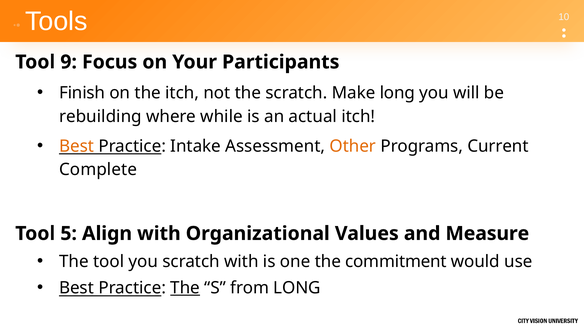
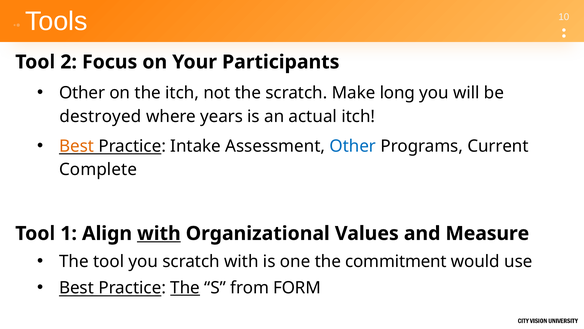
9: 9 -> 2 (69, 62)
Finish: Finish -> Other (82, 93)
rebuilding: rebuilding -> destroyed (100, 116)
while: while -> years (222, 116)
Other colour: orange -> blue (353, 146)
5: 5 -> 1 (69, 233)
with underline: none -> present (159, 233)
from LONG: LONG -> FORM (297, 288)
